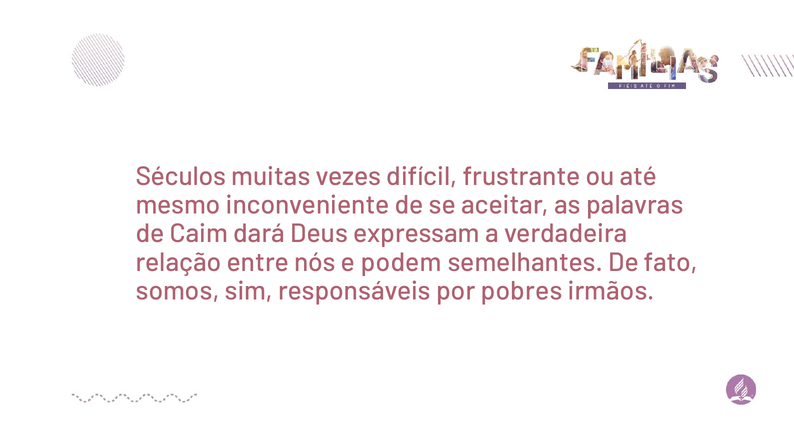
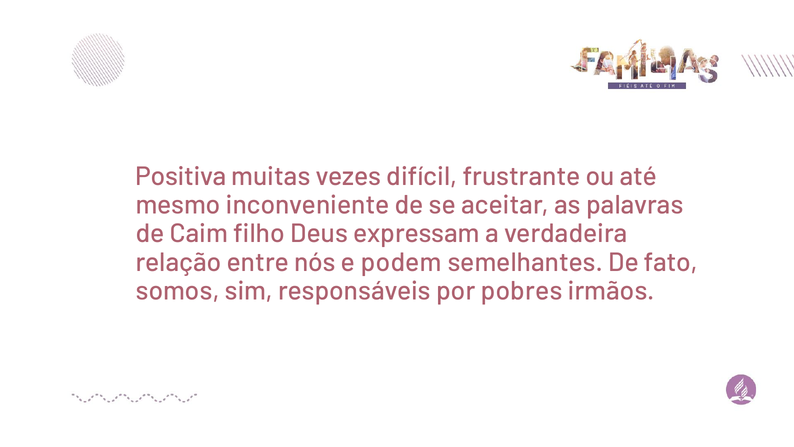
Séculos: Séculos -> Positiva (181, 176)
dará: dará -> filho (259, 233)
